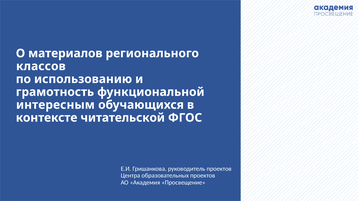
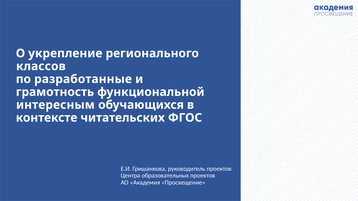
материалов: материалов -> укрепление (65, 53)
использованию: использованию -> разработанные (83, 79)
читательской: читательской -> читательских (123, 118)
